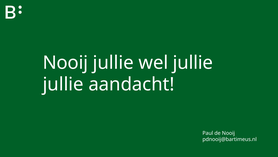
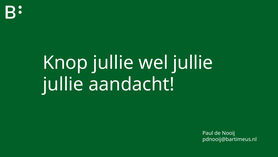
Nooij: Nooij -> Knop (65, 63)
